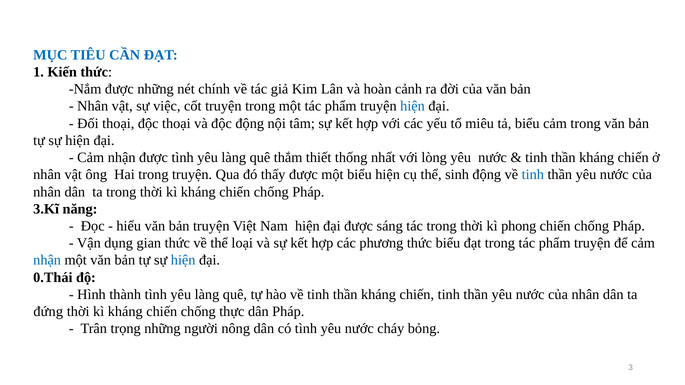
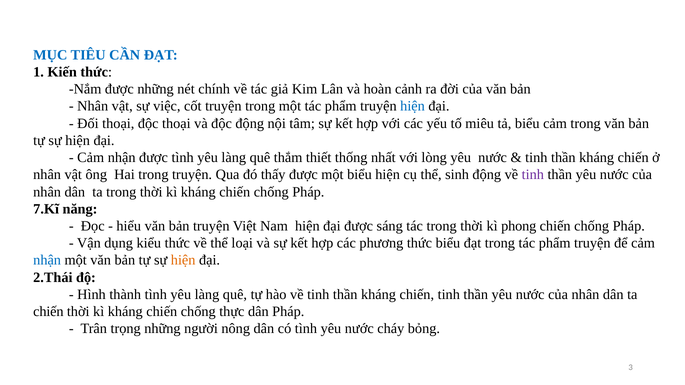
tinh colour: blue -> purple (533, 175)
3.Kĩ: 3.Kĩ -> 7.Kĩ (46, 209)
gian: gian -> kiểu (149, 243)
hiện colour: blue -> orange (183, 260)
0.Thái: 0.Thái -> 2.Thái (53, 278)
đứng: đứng -> chiến (48, 312)
